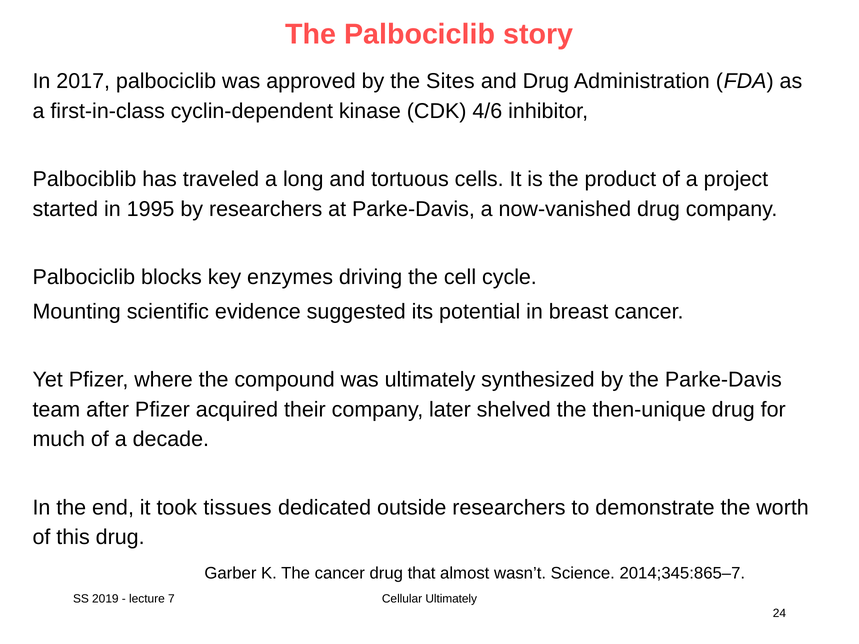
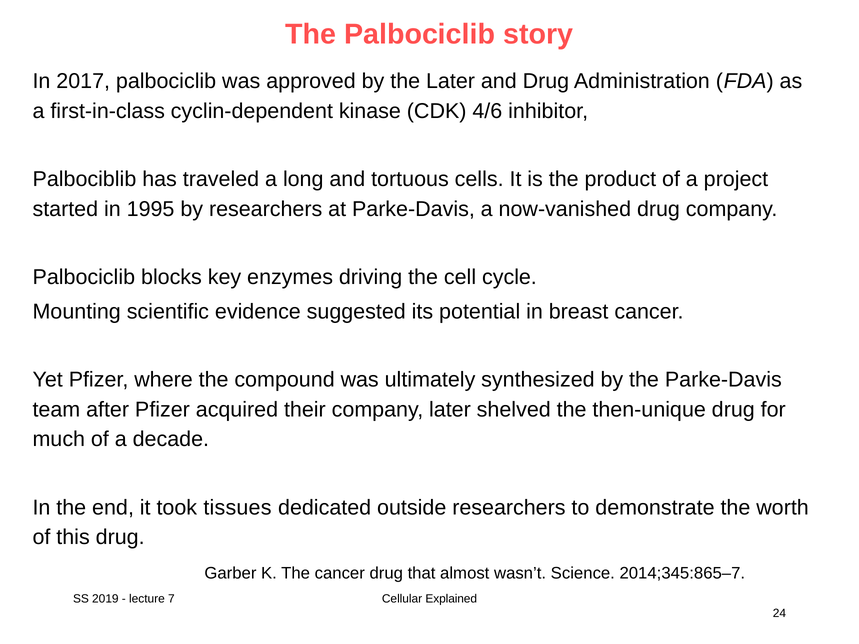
the Sites: Sites -> Later (451, 81)
Cellular Ultimately: Ultimately -> Explained (451, 599)
